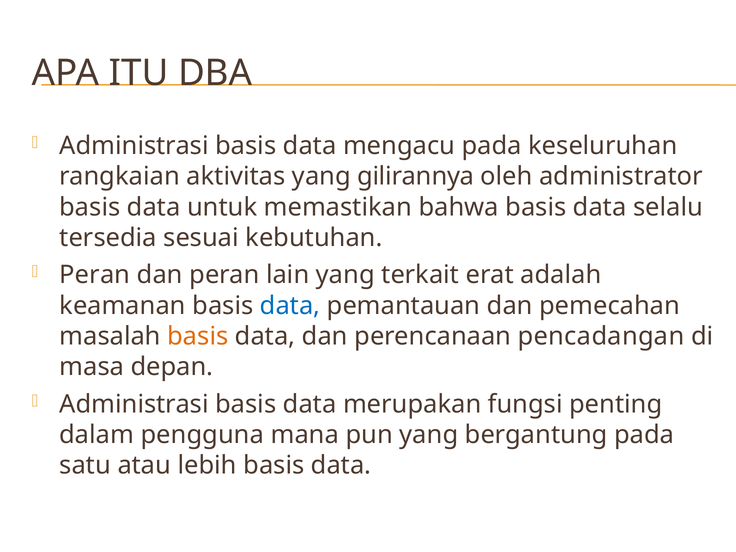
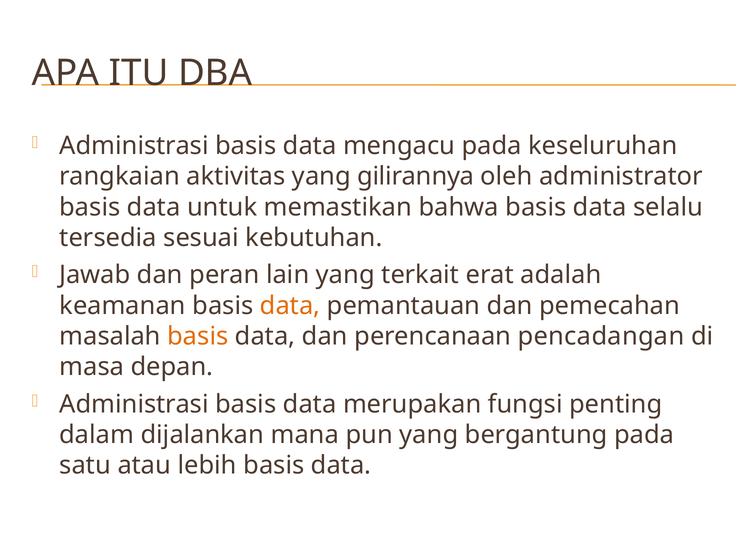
Peran: Peran -> Jawab (95, 275)
data colour: blue -> orange (290, 306)
pengguna: pengguna -> dijalankan (202, 435)
